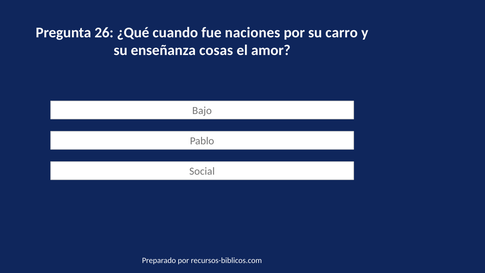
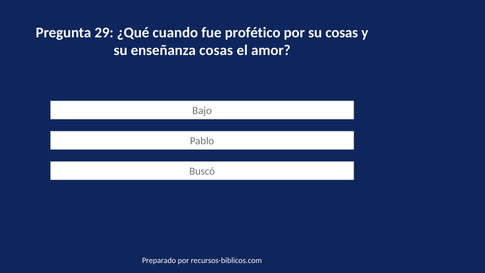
26: 26 -> 29 (104, 33)
naciones: naciones -> profético (253, 33)
su carro: carro -> cosas (342, 33)
Social: Social -> Buscó (202, 171)
